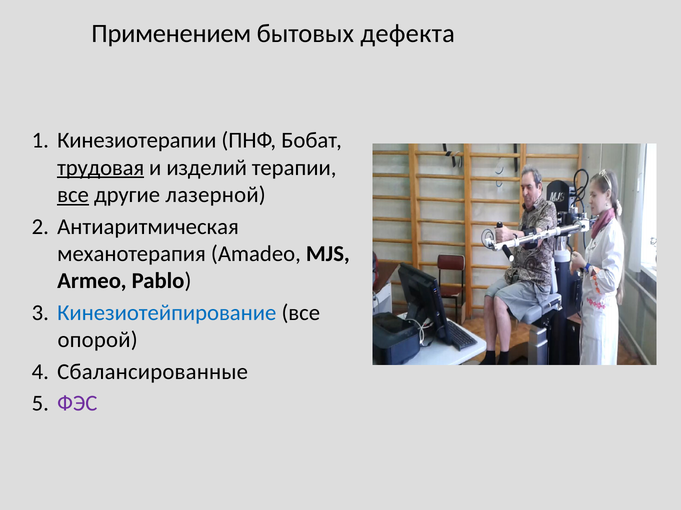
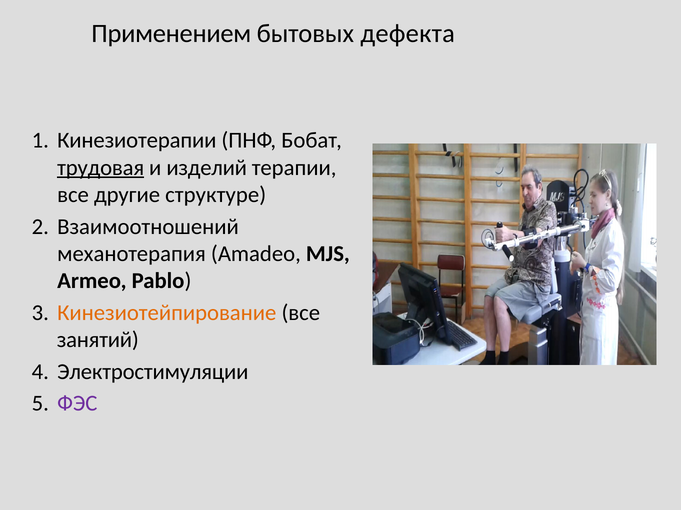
все underline: present -> none (73, 195)
лазерной: лазерной -> структуре (216, 195)
Антиаритмическая: Антиаритмическая -> Взаимоотношений (148, 227)
Кинезиотейпирование colour: blue -> orange (167, 313)
опорой: опорой -> занятий (98, 340)
Сбалансированные: Сбалансированные -> Электростимуляции (153, 372)
